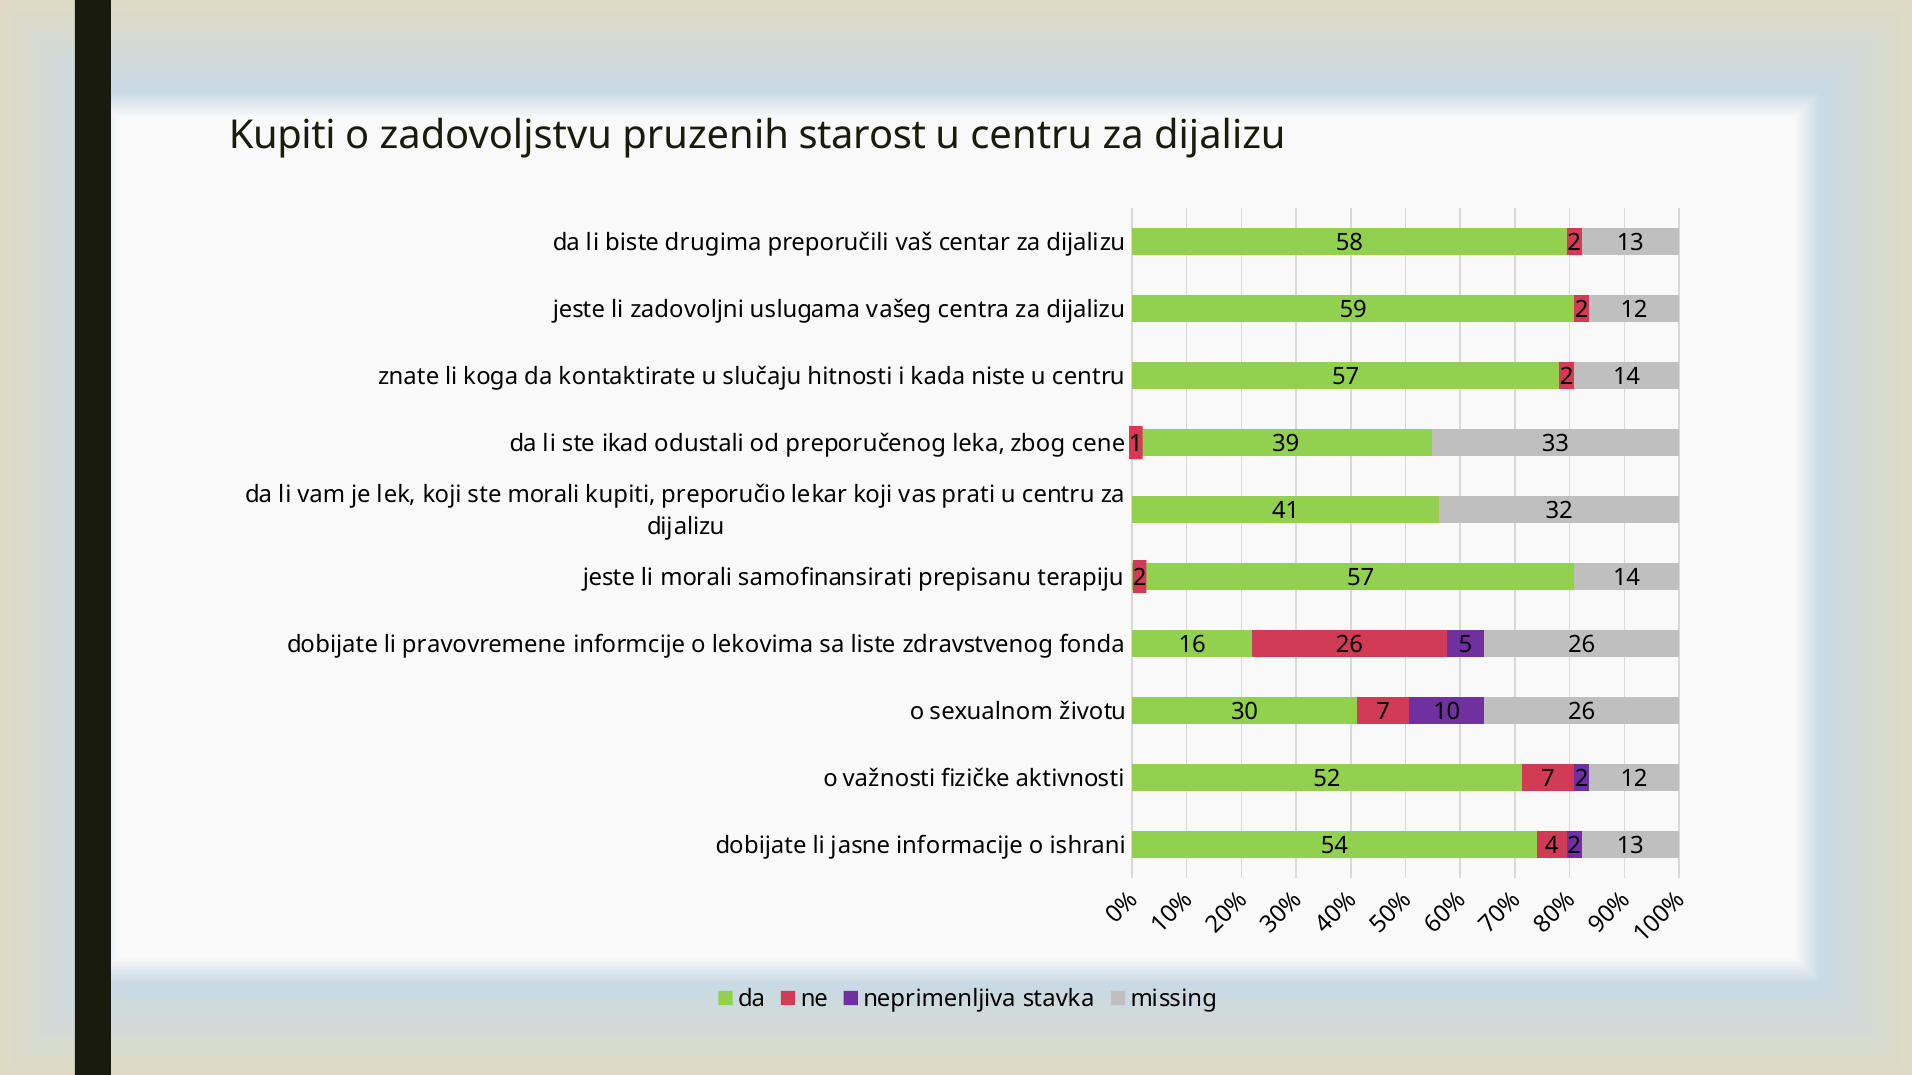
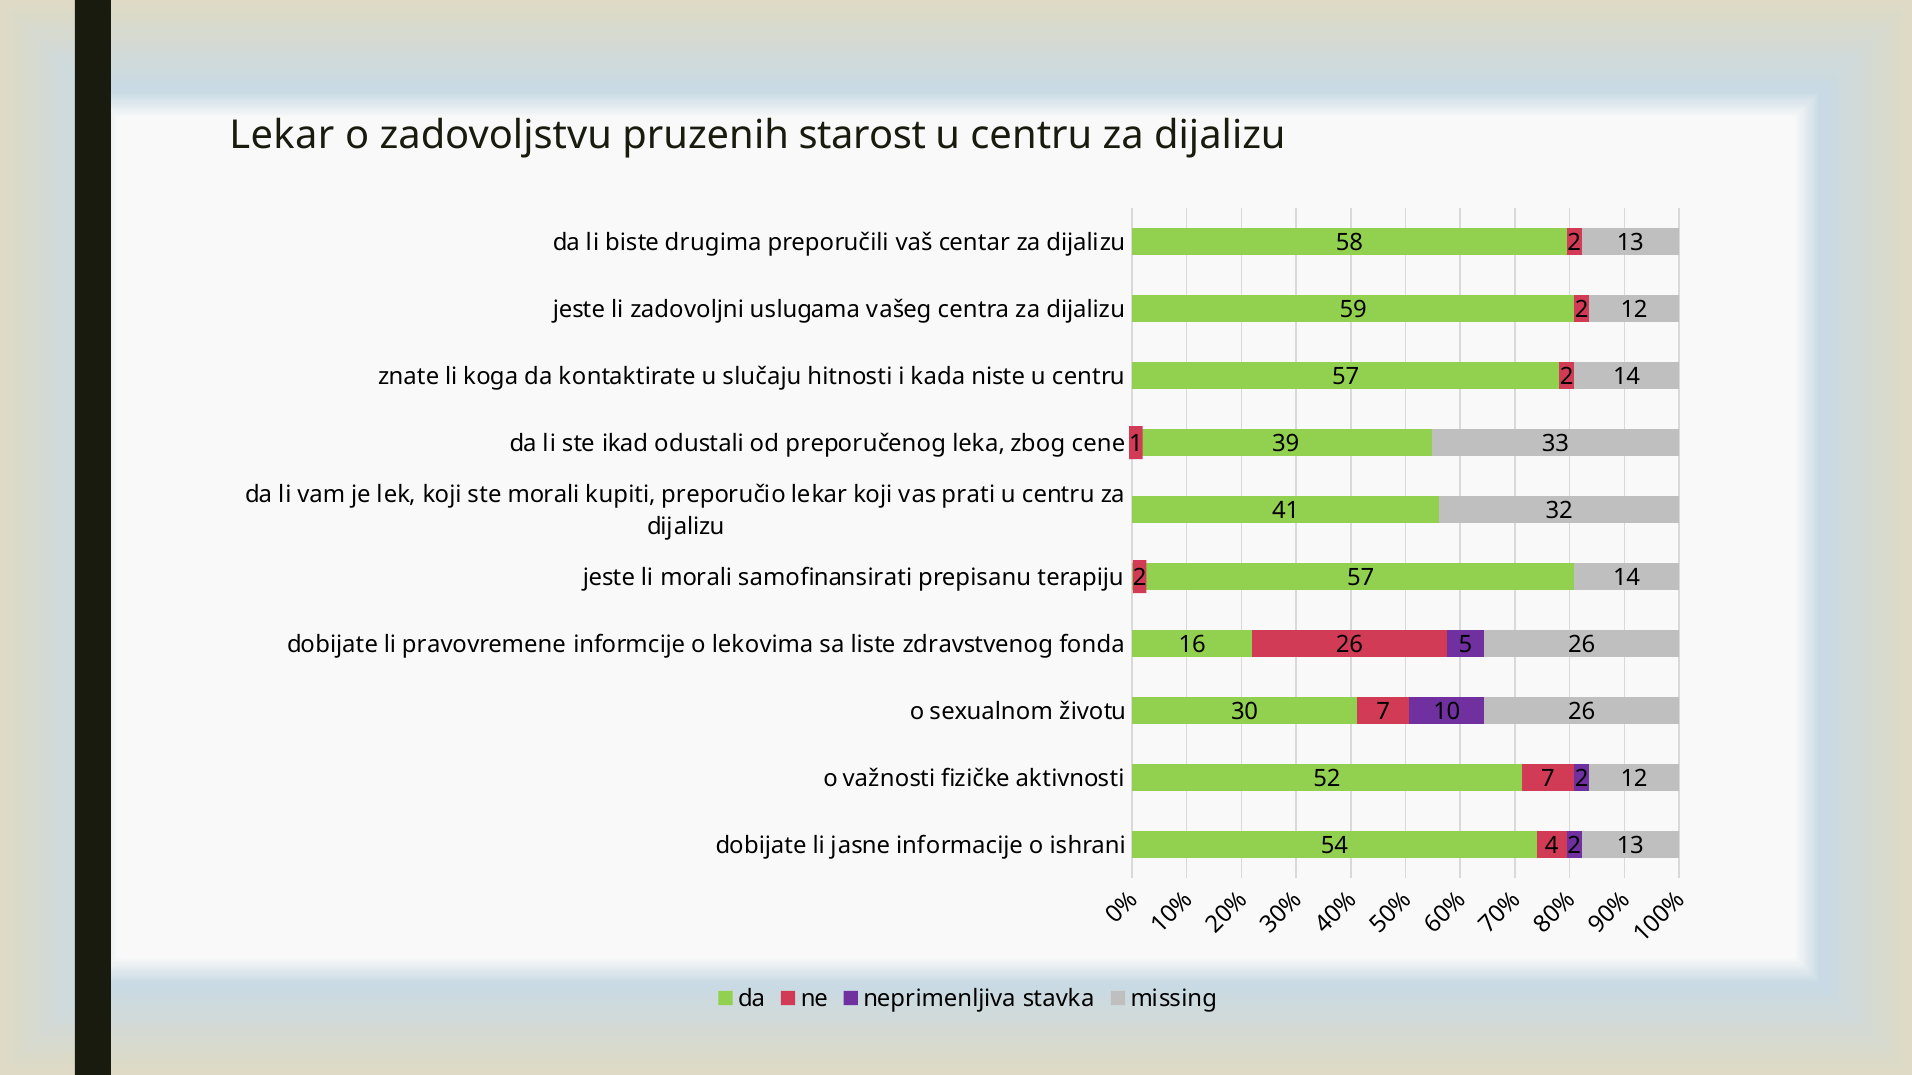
Kupiti: Kupiti -> Lekar (282, 136)
